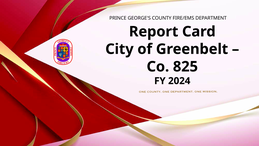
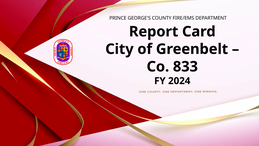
825: 825 -> 833 (185, 66)
